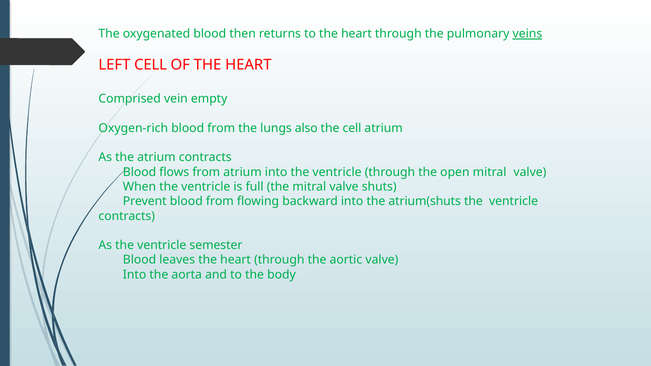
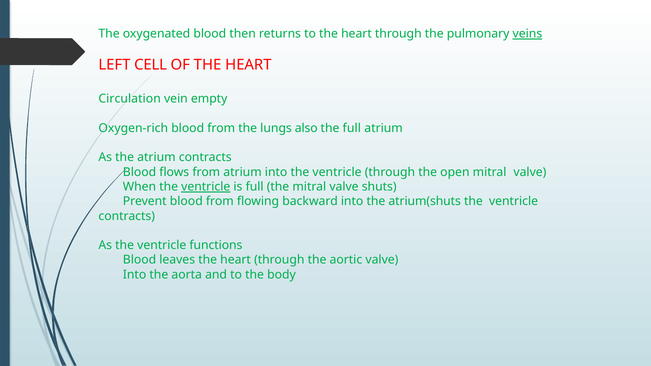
Comprised: Comprised -> Circulation (130, 99)
the cell: cell -> full (352, 128)
ventricle underline: none -> present (206, 187)
semester: semester -> functions (216, 245)
